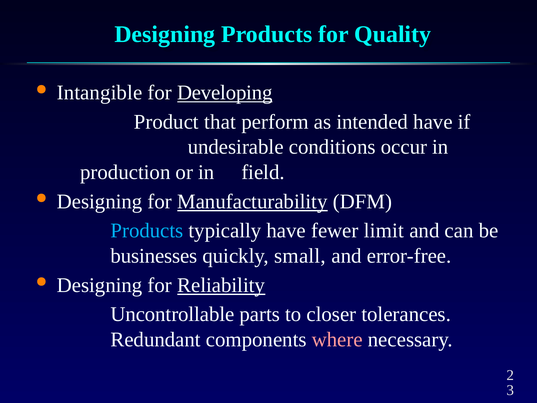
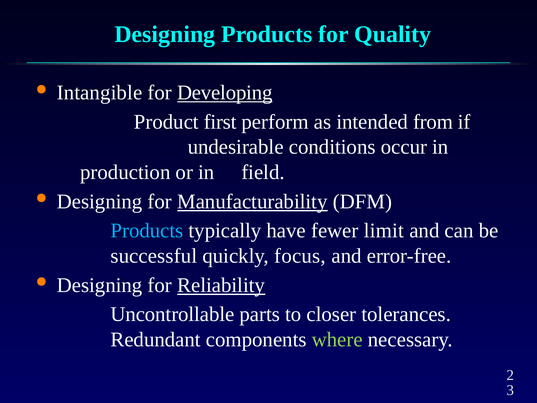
that: that -> first (220, 122)
intended have: have -> from (433, 122)
businesses: businesses -> successful (154, 256)
small: small -> focus (300, 256)
where colour: pink -> light green (337, 339)
